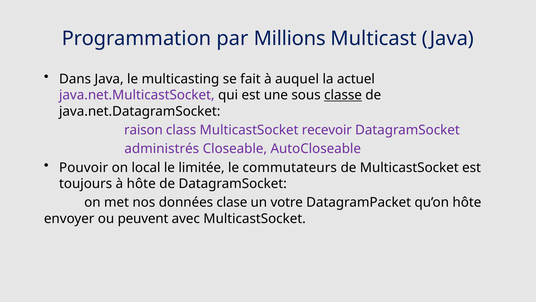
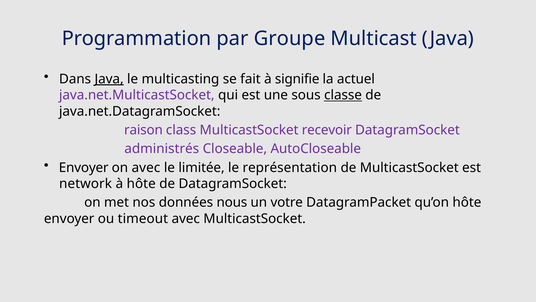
Millions: Millions -> Groupe (290, 39)
Java underline: none -> present (109, 79)
auquel: auquel -> signifie (297, 79)
Pouvoir: Pouvoir -> Envoyer (84, 167)
on local: local -> avec (146, 167)
commutateurs: commutateurs -> représentation (290, 167)
toujours: toujours -> network (86, 183)
clase: clase -> nous (232, 202)
peuvent: peuvent -> timeout (143, 218)
